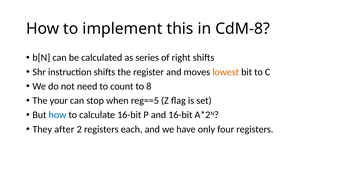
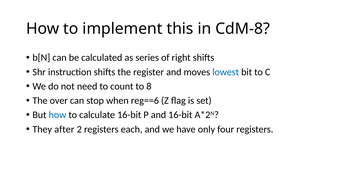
lowest colour: orange -> blue (226, 72)
your: your -> over (59, 101)
reg==5: reg==5 -> reg==6 (145, 101)
